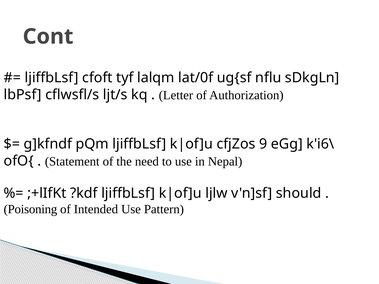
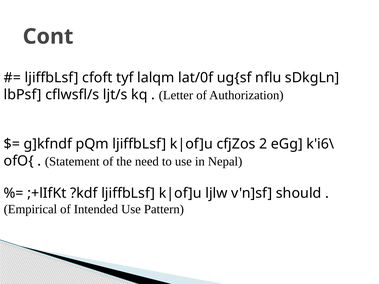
9: 9 -> 2 (263, 144)
Poisoning: Poisoning -> Empirical (30, 209)
